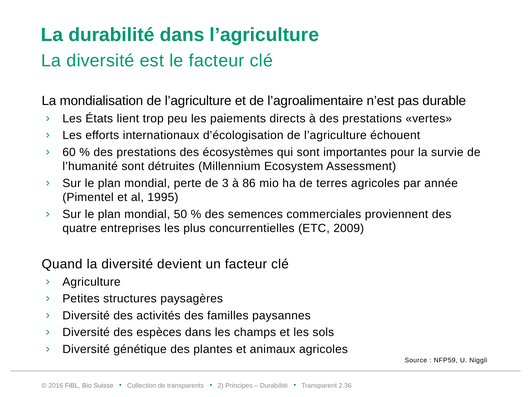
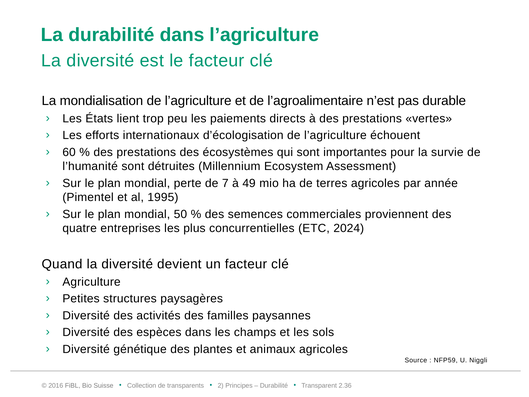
3: 3 -> 7 (225, 183)
86: 86 -> 49 (249, 183)
2009: 2009 -> 2024 (349, 228)
